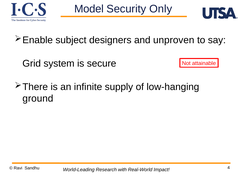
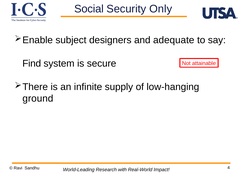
Model: Model -> Social (89, 9)
unproven: unproven -> adequate (174, 40)
Grid: Grid -> Find (32, 64)
